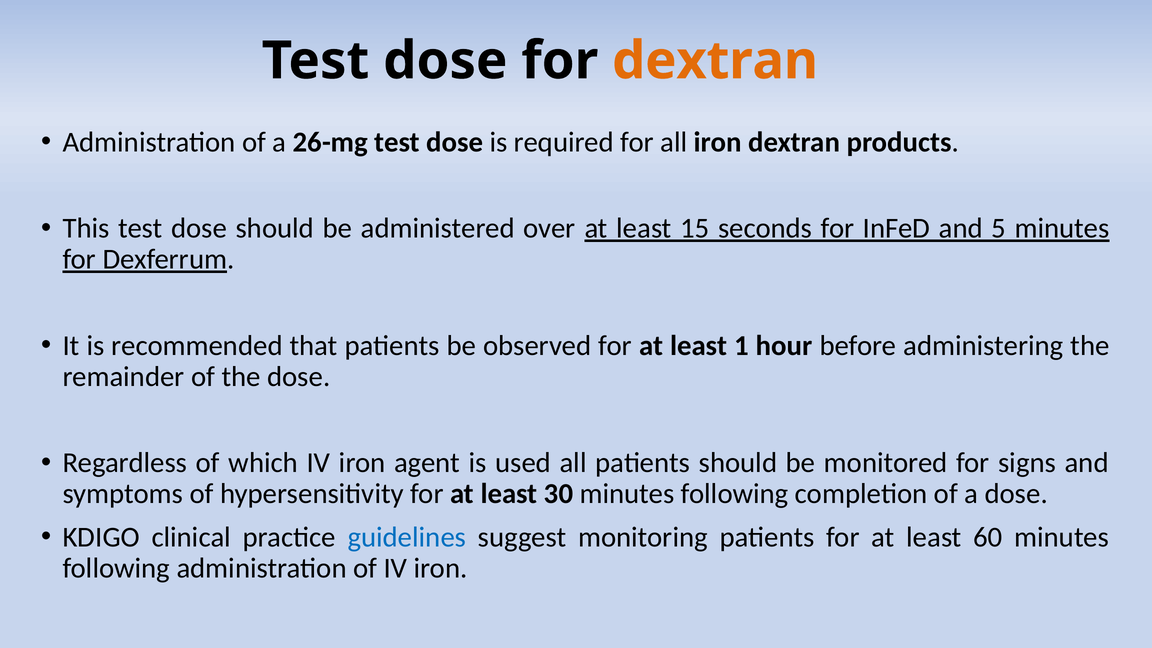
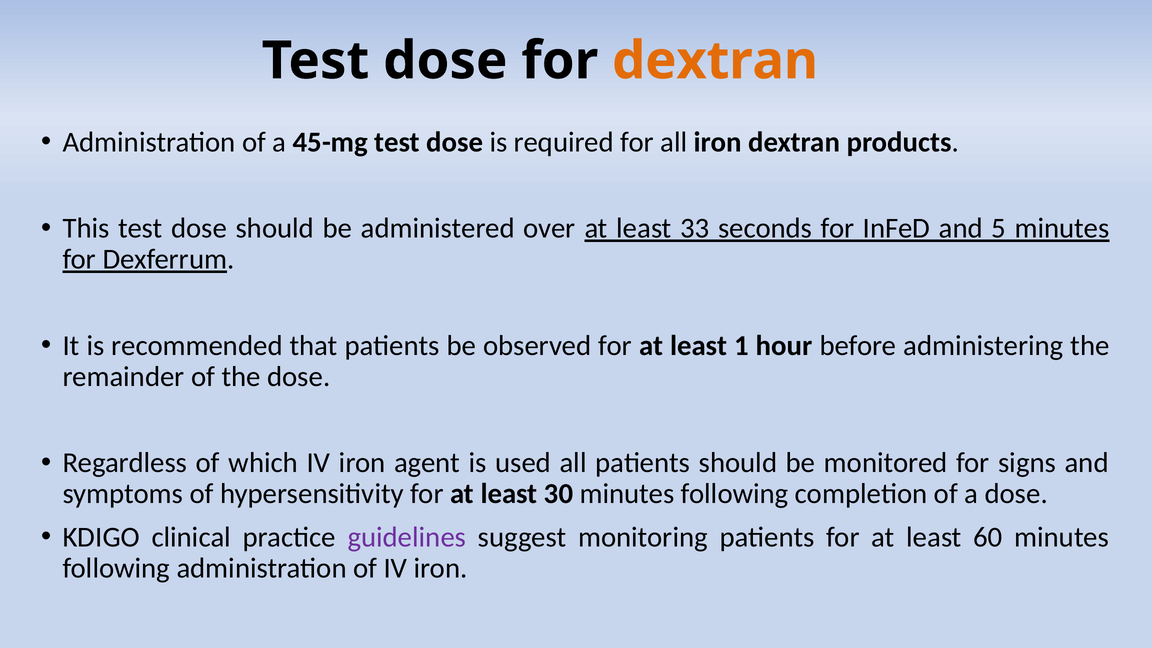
26-mg: 26-mg -> 45-mg (330, 142)
15: 15 -> 33 (695, 228)
guidelines colour: blue -> purple (407, 537)
